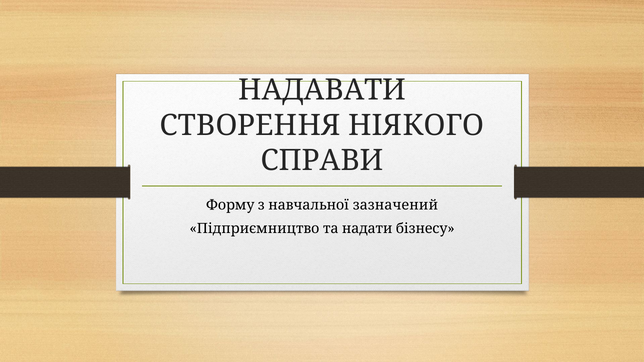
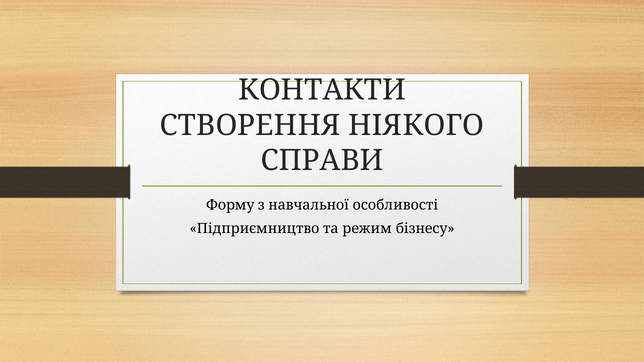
НАДАВАТИ: НАДАВАТИ -> КОНТАКТИ (322, 90)
зазначений: зазначений -> особливості (396, 205)
надати: надати -> режим (367, 229)
